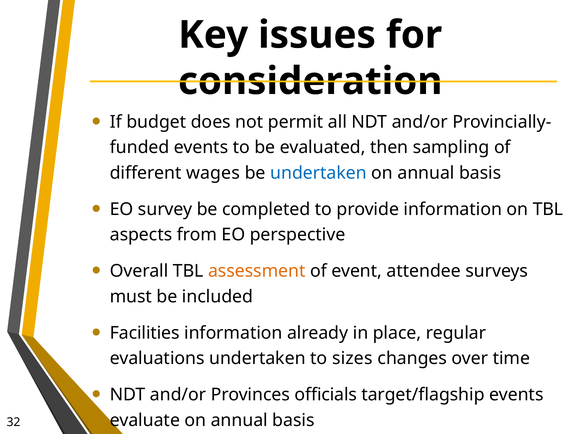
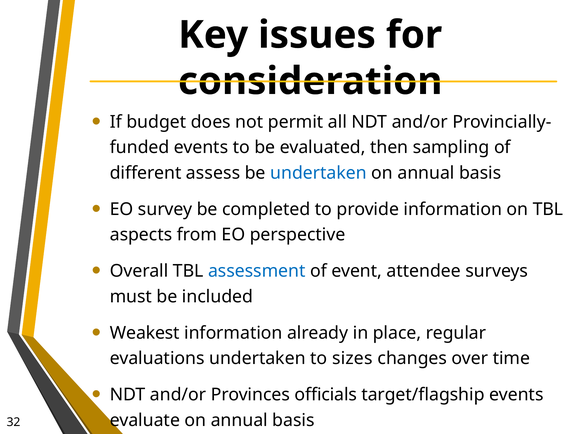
wages: wages -> assess (213, 173)
assessment colour: orange -> blue (257, 271)
Facilities: Facilities -> Weakest (145, 333)
